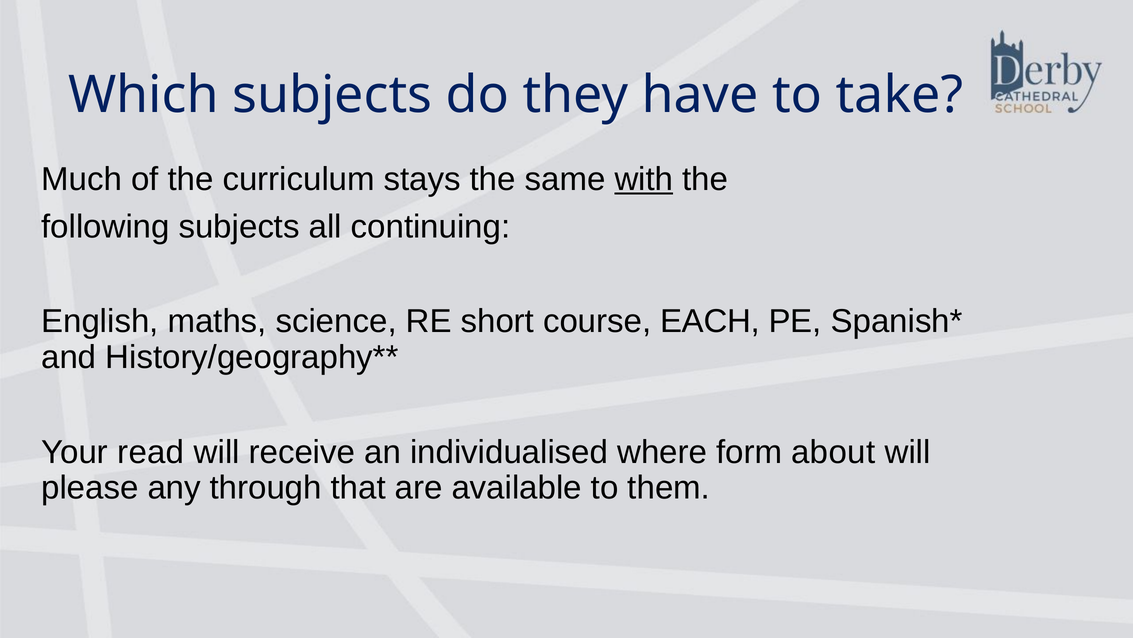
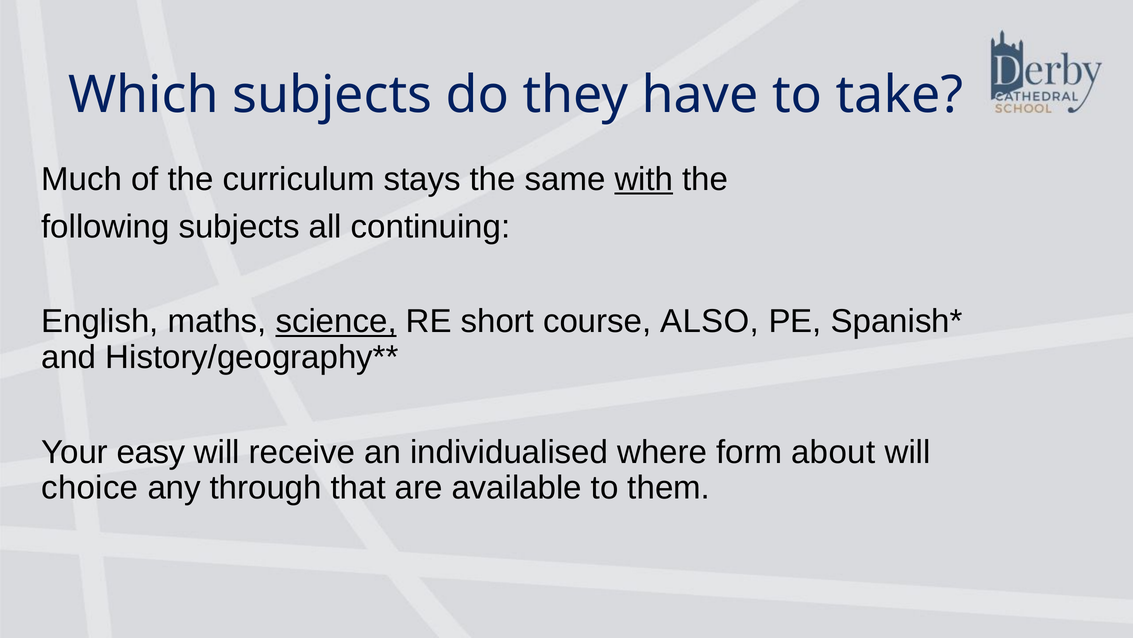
science underline: none -> present (336, 321)
EACH: EACH -> ALSO (710, 321)
read: read -> easy (151, 452)
please: please -> choice (90, 487)
